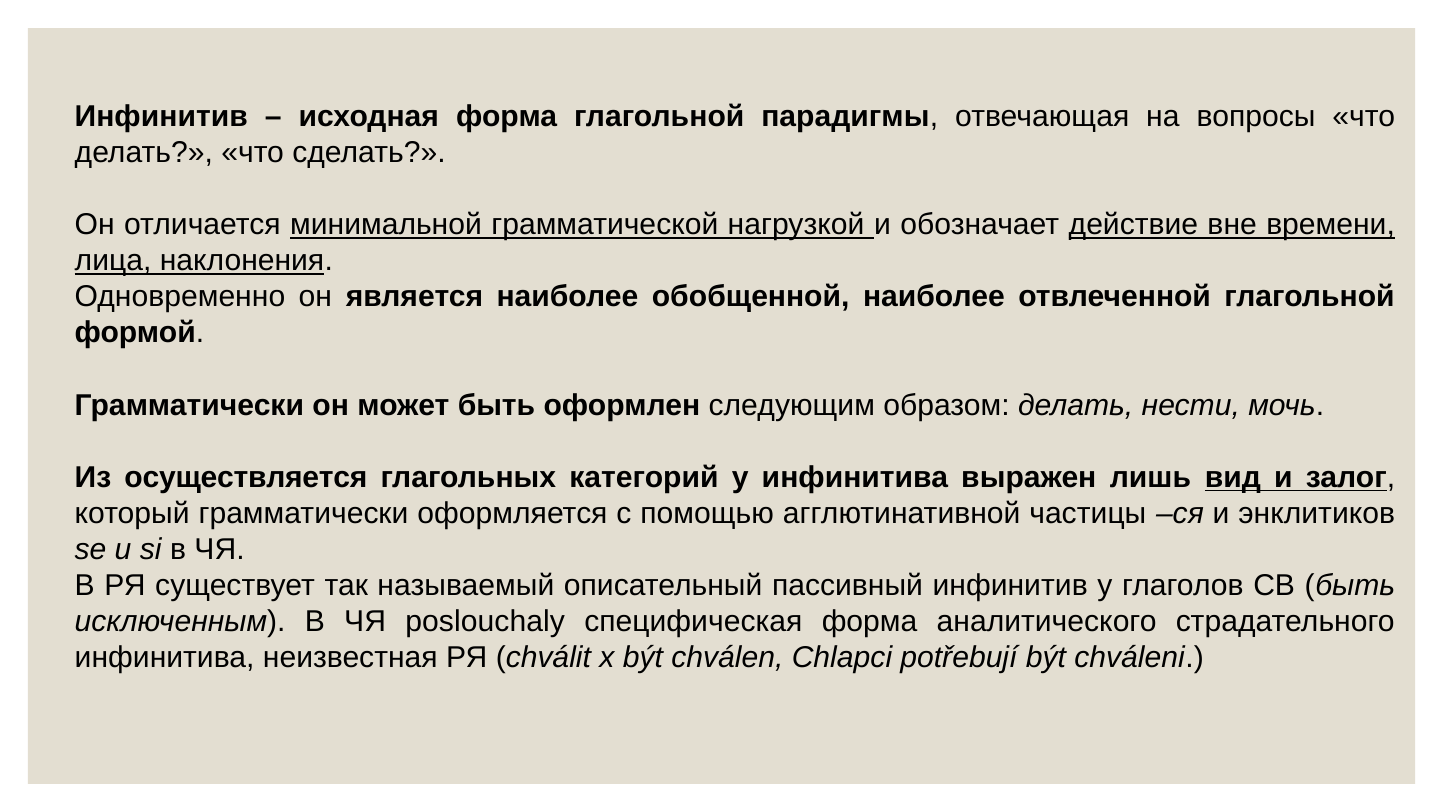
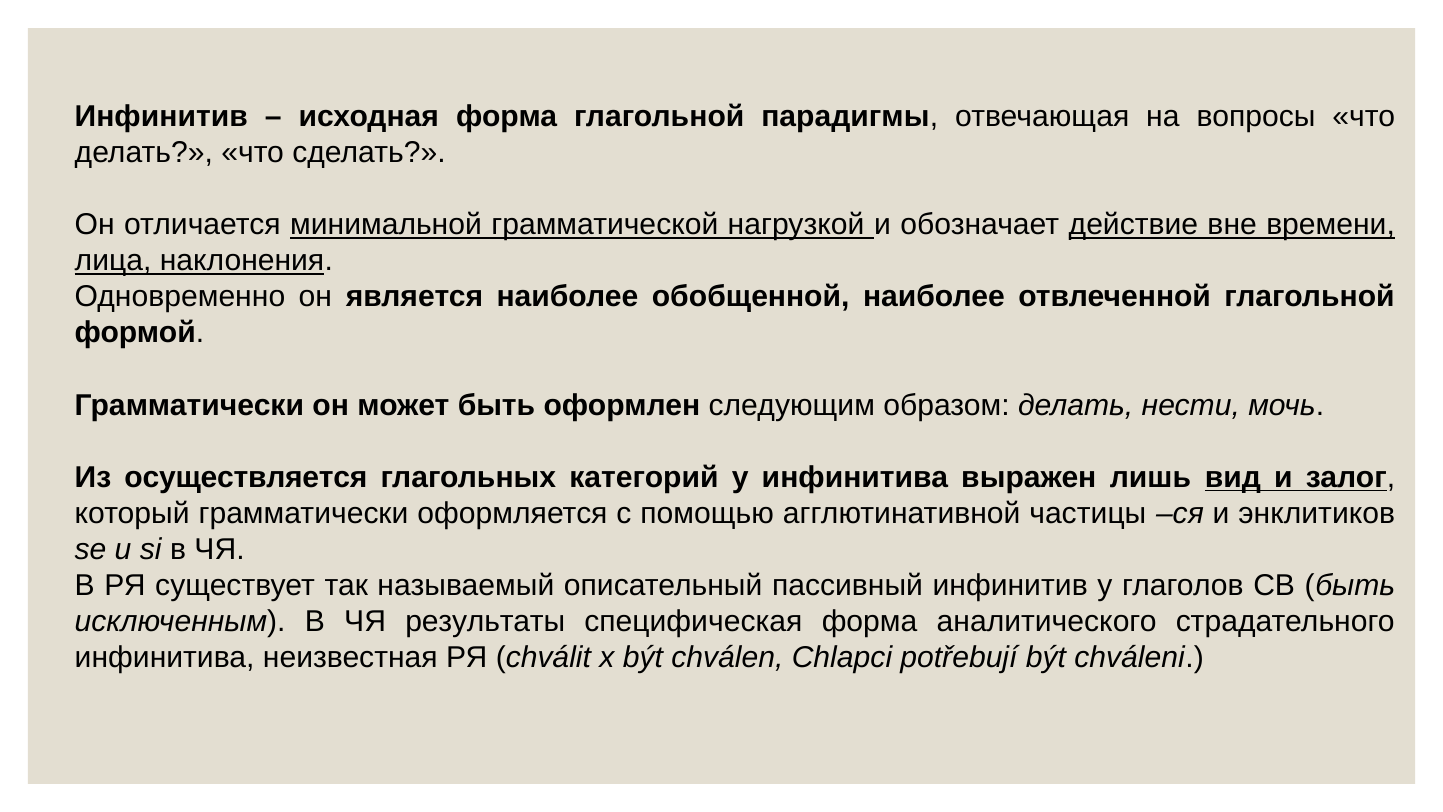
poslouchaly: poslouchaly -> результаты (485, 621)
